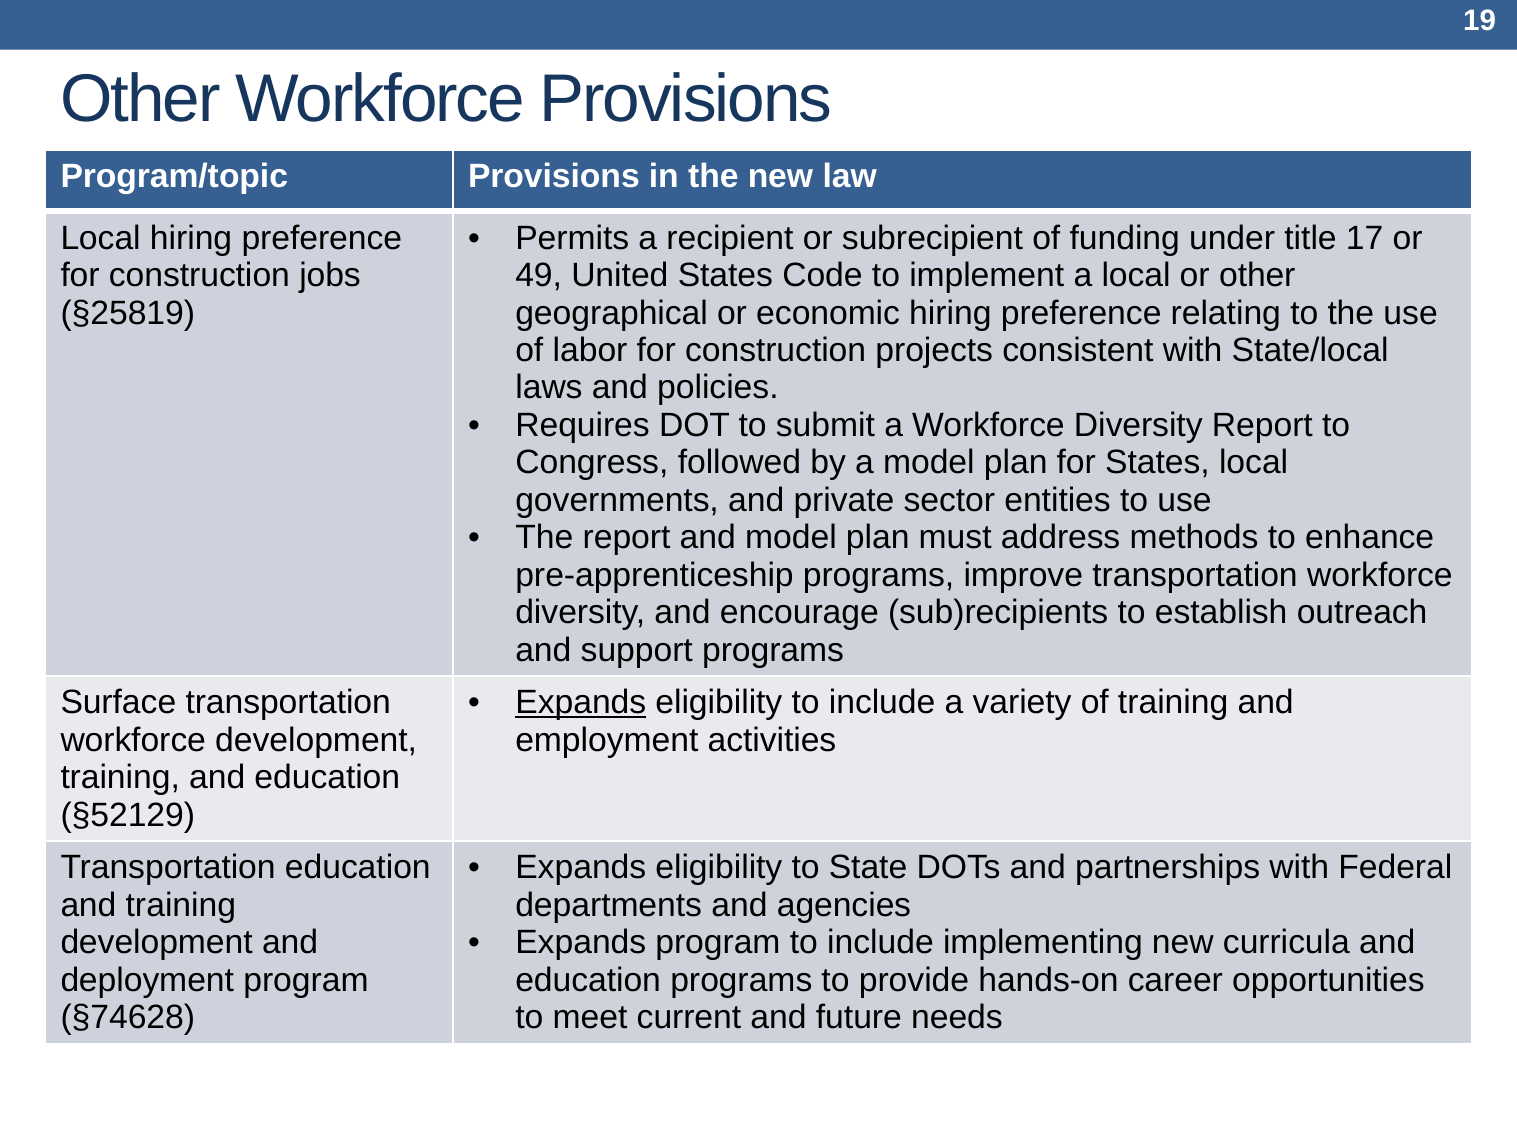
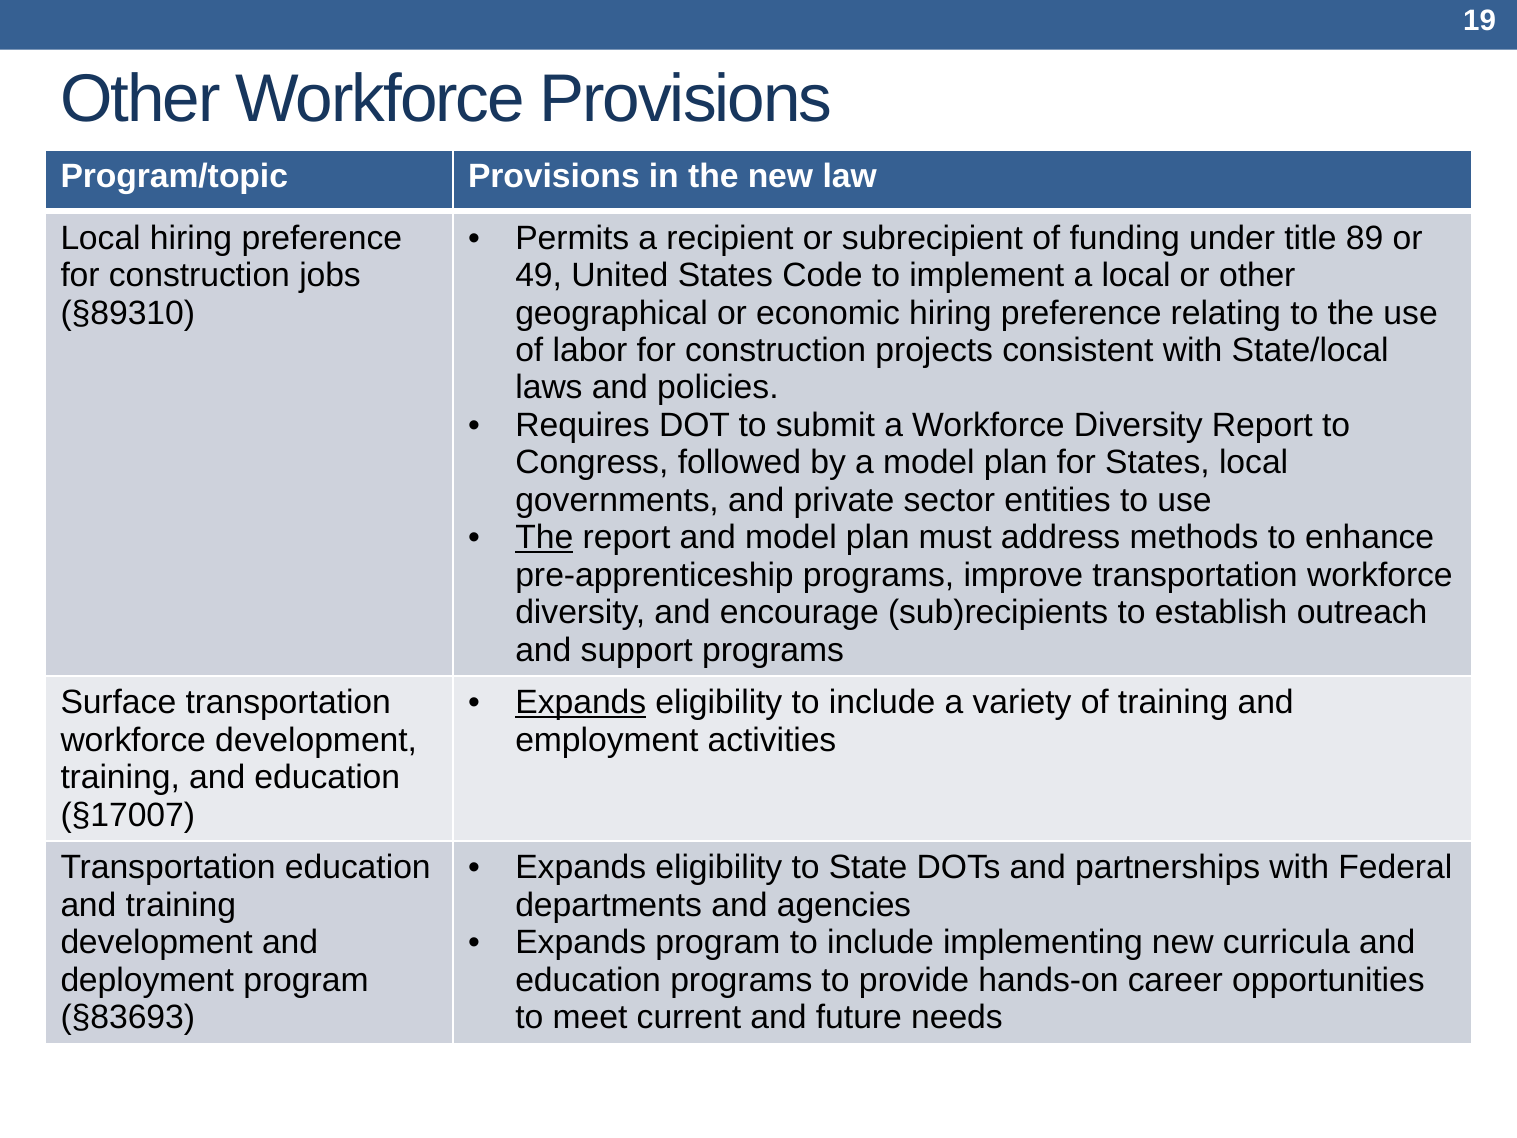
17: 17 -> 89 (1365, 238)
§25819: §25819 -> §89310 (128, 313)
The underline: none -> present (544, 538)
§52129: §52129 -> §17007 (128, 815)
§74628: §74628 -> §83693 (128, 1017)
